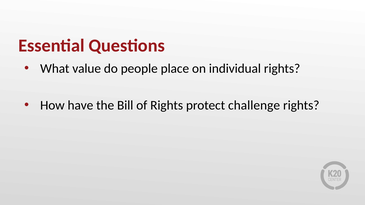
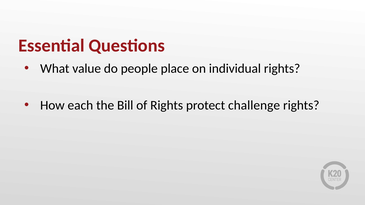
have: have -> each (80, 105)
